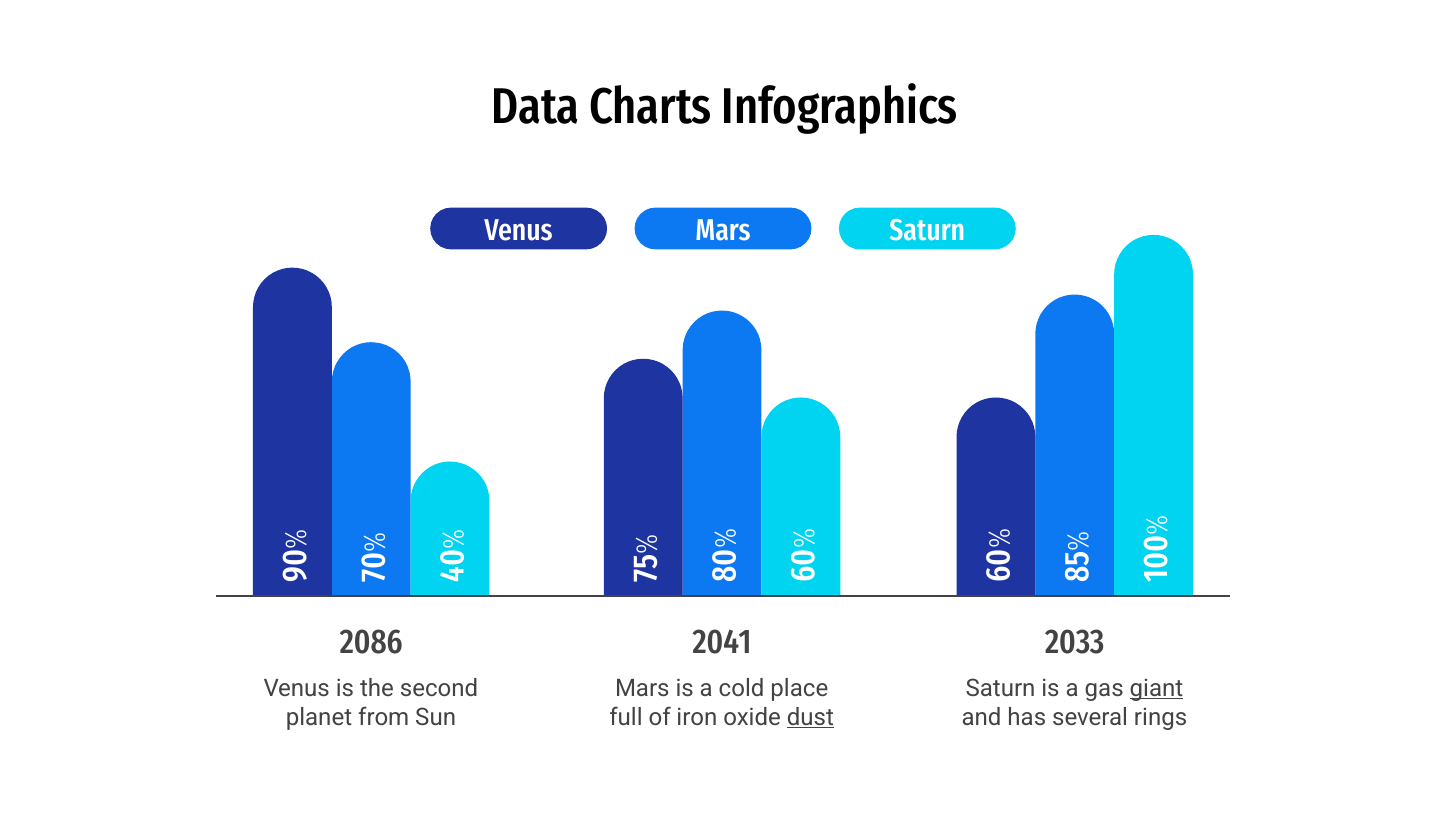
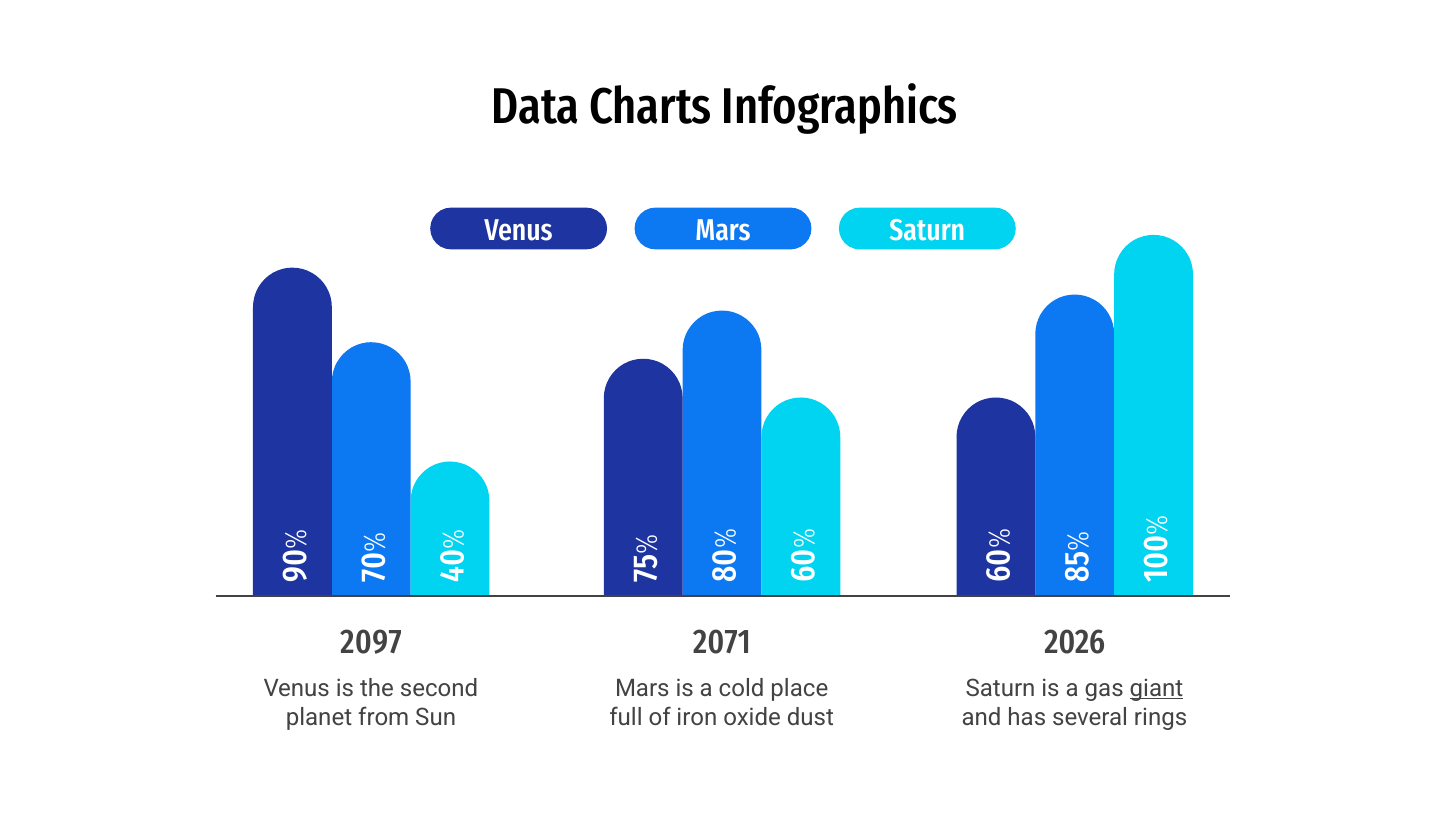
2086: 2086 -> 2097 (371, 642)
2041: 2041 -> 2071 (722, 642)
2033: 2033 -> 2026 (1075, 642)
dust underline: present -> none (810, 717)
